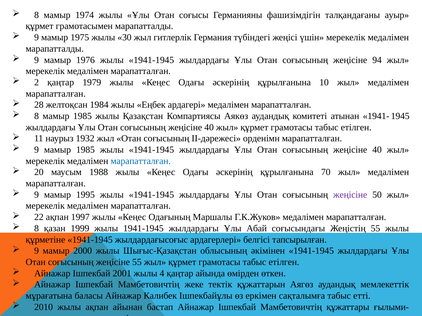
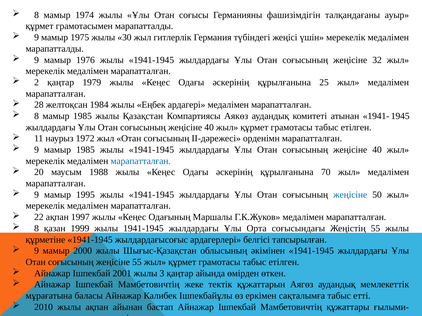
94: 94 -> 32 (377, 60)
10: 10 -> 25 (324, 83)
1932: 1932 -> 1972 (85, 139)
жеңісіне colour: purple -> blue (350, 195)
Абай: Абай -> Орта (257, 229)
4: 4 -> 3 (162, 274)
